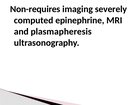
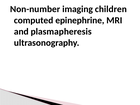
Non-requires: Non-requires -> Non-number (35, 9)
severely: severely -> children (111, 9)
